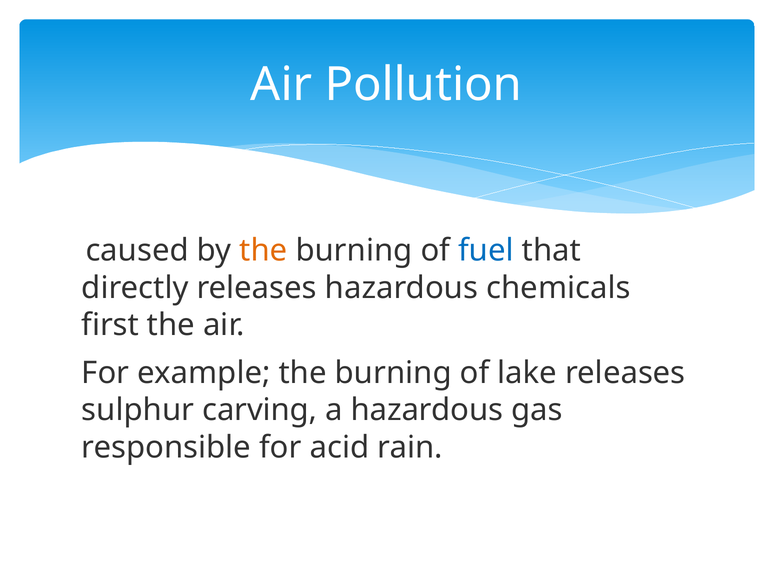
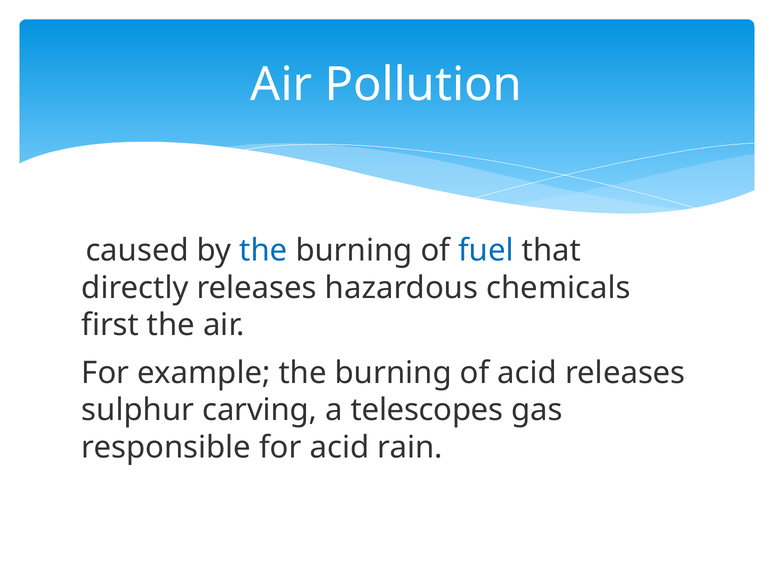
the colour: orange -> blue (263, 251)
of lake: lake -> acid (527, 373)
a hazardous: hazardous -> telescopes (427, 411)
